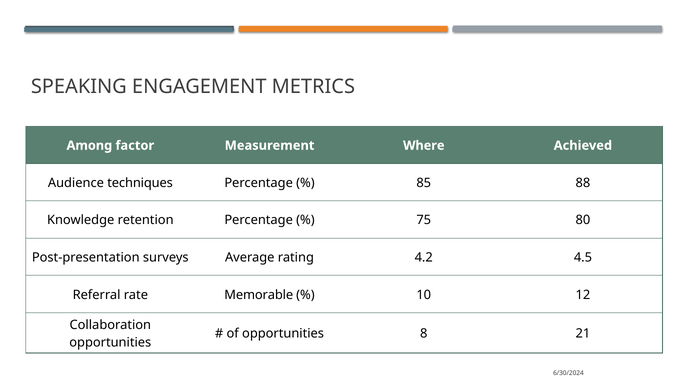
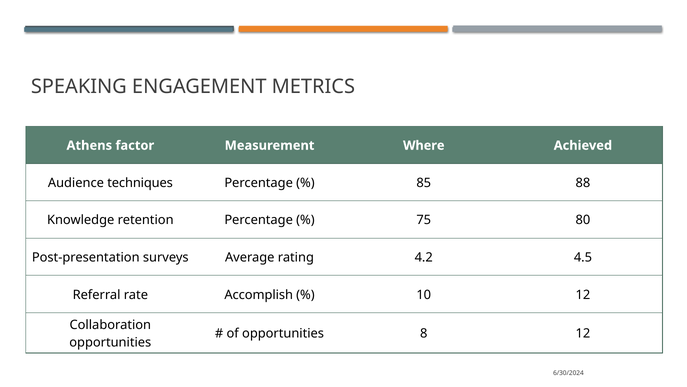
Among: Among -> Athens (89, 145)
Memorable: Memorable -> Accomplish (259, 294)
8 21: 21 -> 12 (583, 333)
